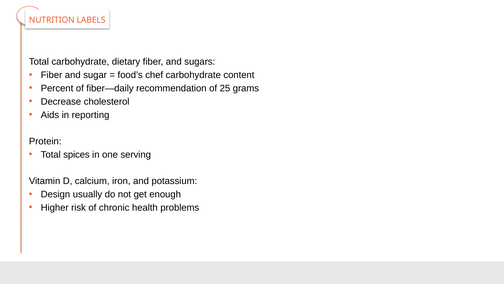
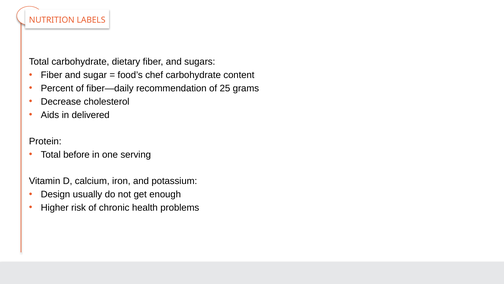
reporting: reporting -> delivered (91, 115)
spices: spices -> before (76, 154)
